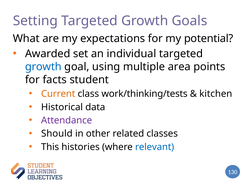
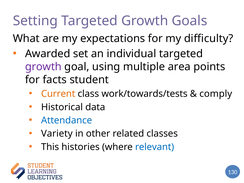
potential: potential -> difficulty (209, 39)
growth colour: blue -> purple (43, 67)
work/thinking/tests: work/thinking/tests -> work/towards/tests (144, 94)
kitchen: kitchen -> comply (216, 94)
Attendance colour: purple -> blue (67, 120)
Should: Should -> Variety (57, 134)
